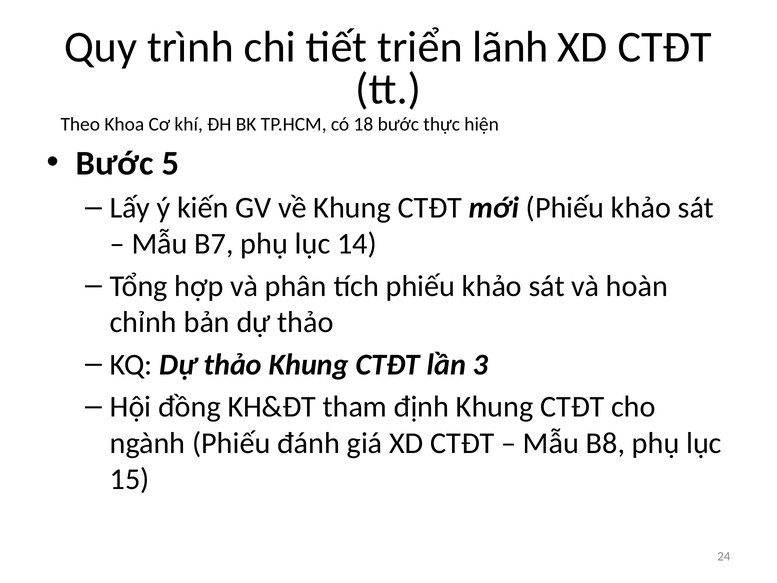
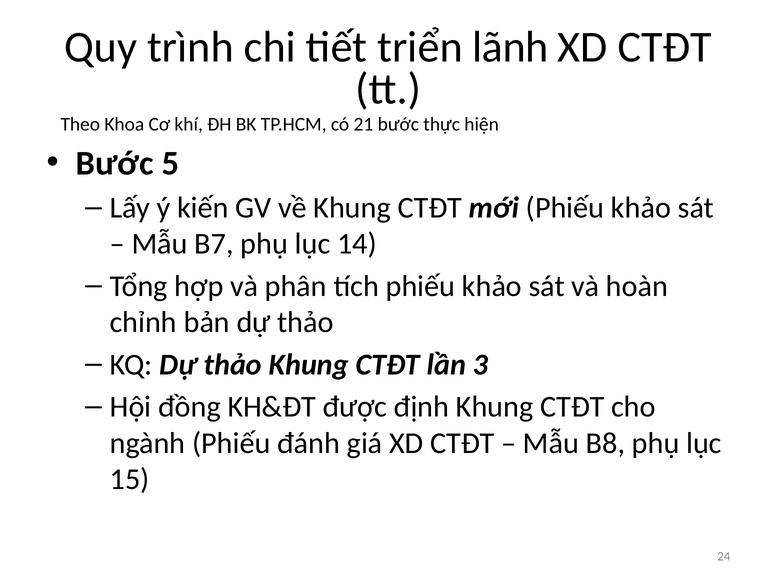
18: 18 -> 21 (363, 124)
tham: tham -> được (355, 407)
